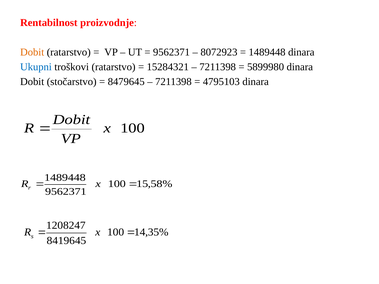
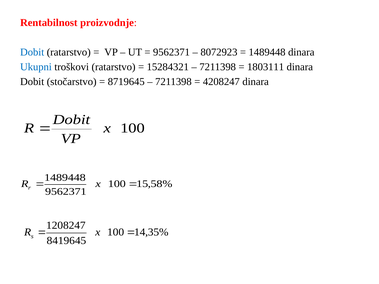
Dobit colour: orange -> blue (32, 52)
5899980: 5899980 -> 1803111 (266, 67)
8479645: 8479645 -> 8719645 (126, 82)
4795103: 4795103 -> 4208247 (221, 82)
